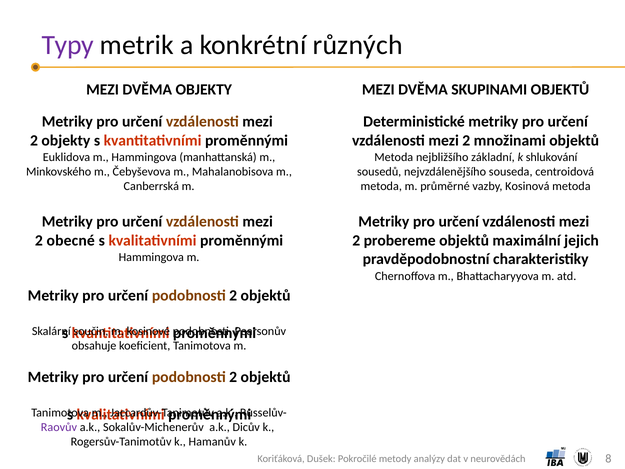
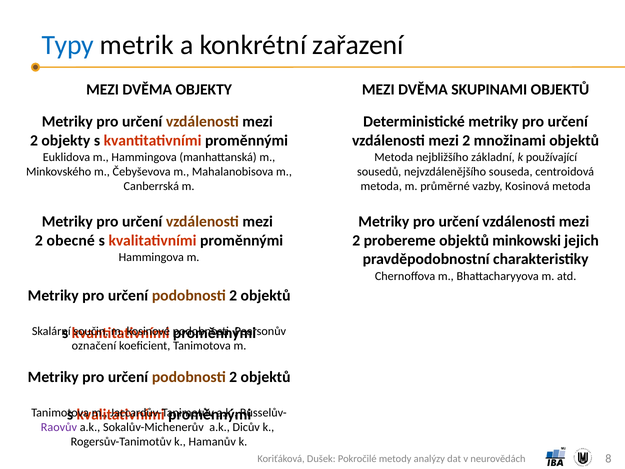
Typy colour: purple -> blue (68, 45)
různých: různých -> zařazení (358, 45)
shlukování: shlukování -> používající (552, 157)
maximální: maximální -> minkowski (527, 240)
obsahuje: obsahuje -> označení (94, 345)
